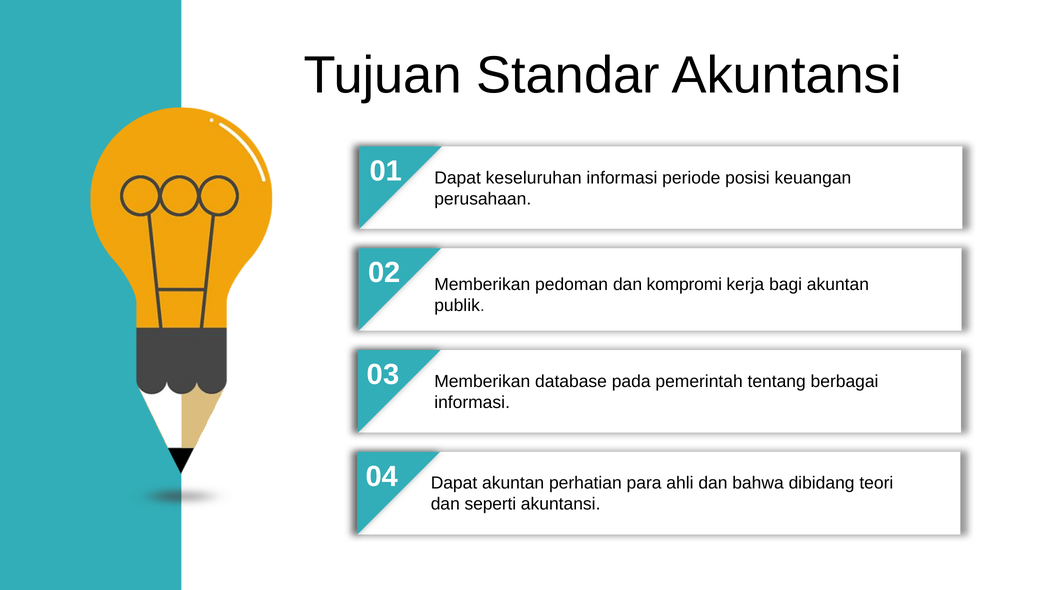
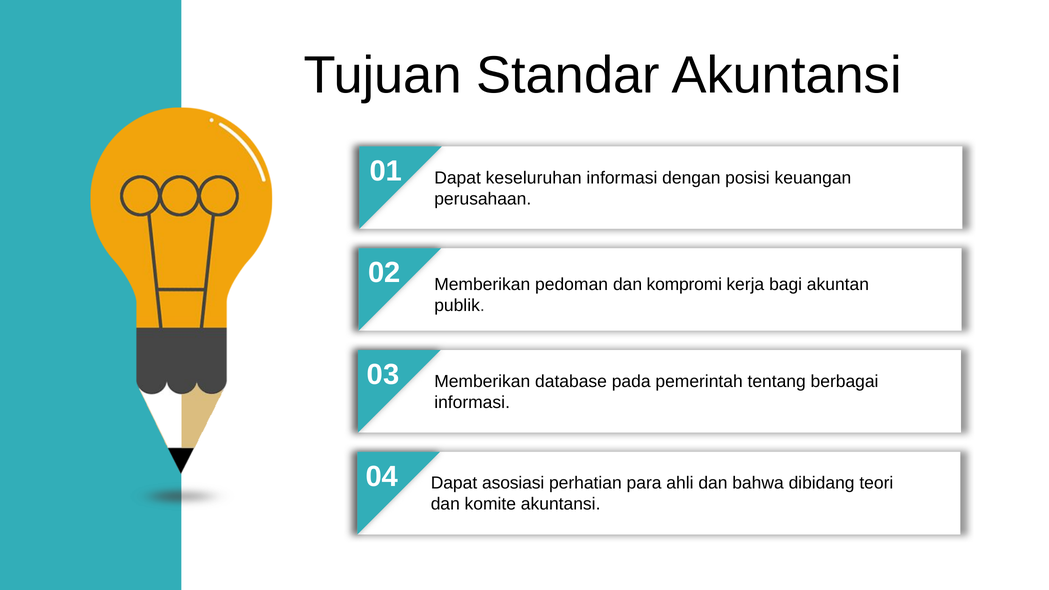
periode: periode -> dengan (691, 178)
Dapat akuntan: akuntan -> asosiasi (513, 483)
seperti: seperti -> komite (490, 504)
